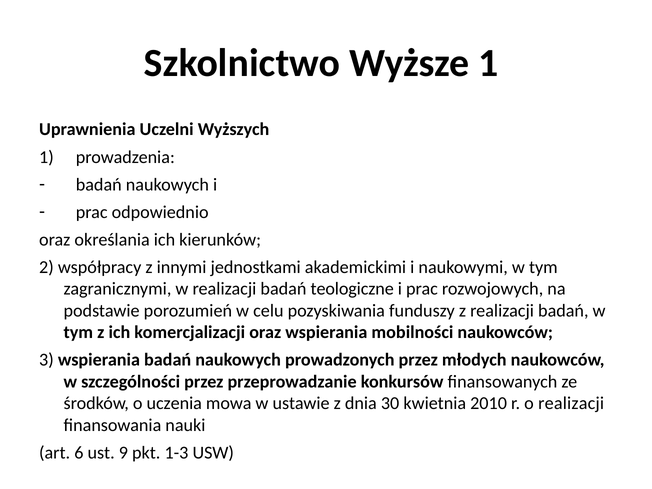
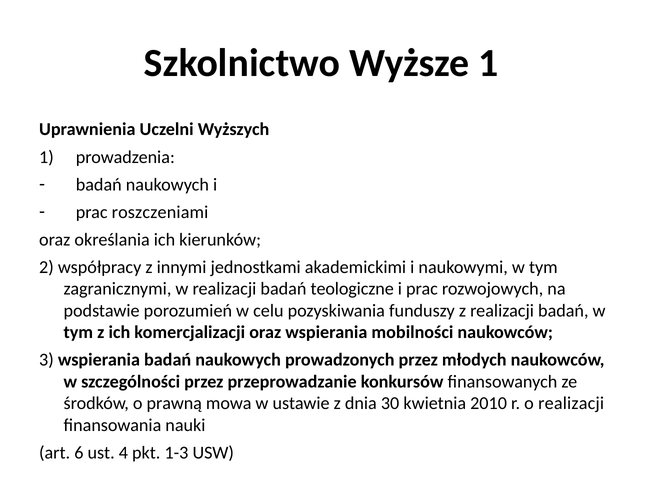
odpowiednio: odpowiednio -> roszczeniami (160, 212)
uczenia: uczenia -> prawną (174, 403)
9: 9 -> 4 (123, 453)
